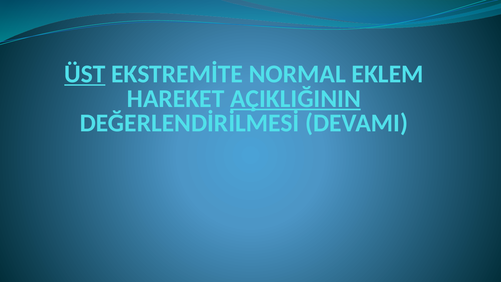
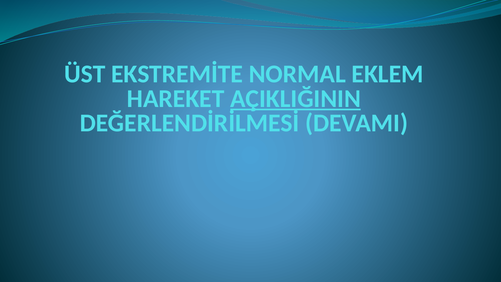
ÜST underline: present -> none (85, 74)
